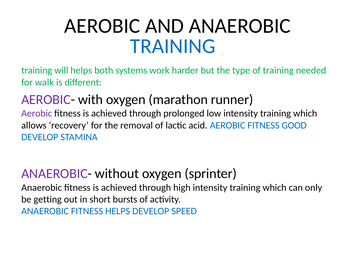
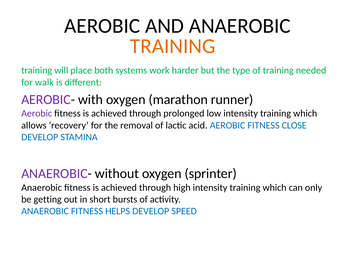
TRAINING colour: blue -> orange (173, 46)
will helps: helps -> place (81, 71)
GOOD: GOOD -> CLOSE (294, 125)
